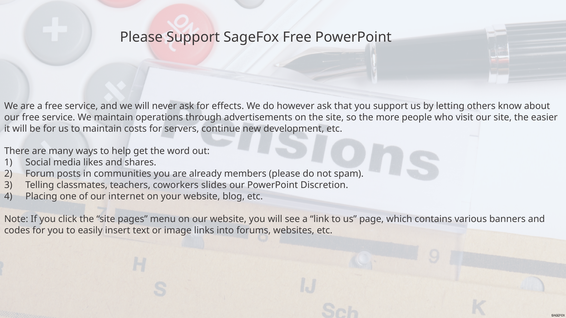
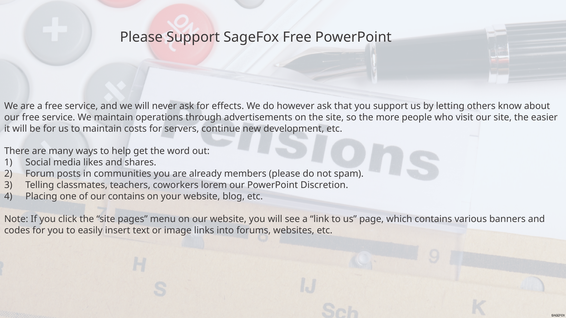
slides: slides -> lorem (214, 185)
our internet: internet -> contains (126, 197)
